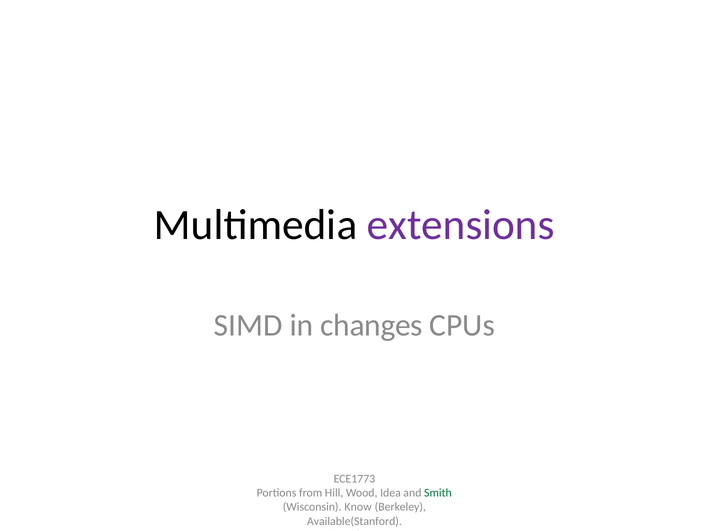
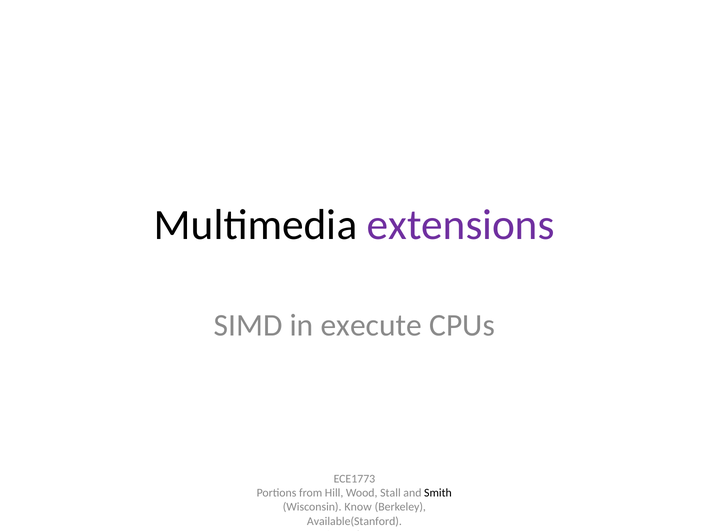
changes: changes -> execute (371, 326)
Idea: Idea -> Stall (390, 494)
Smith colour: green -> black (438, 494)
